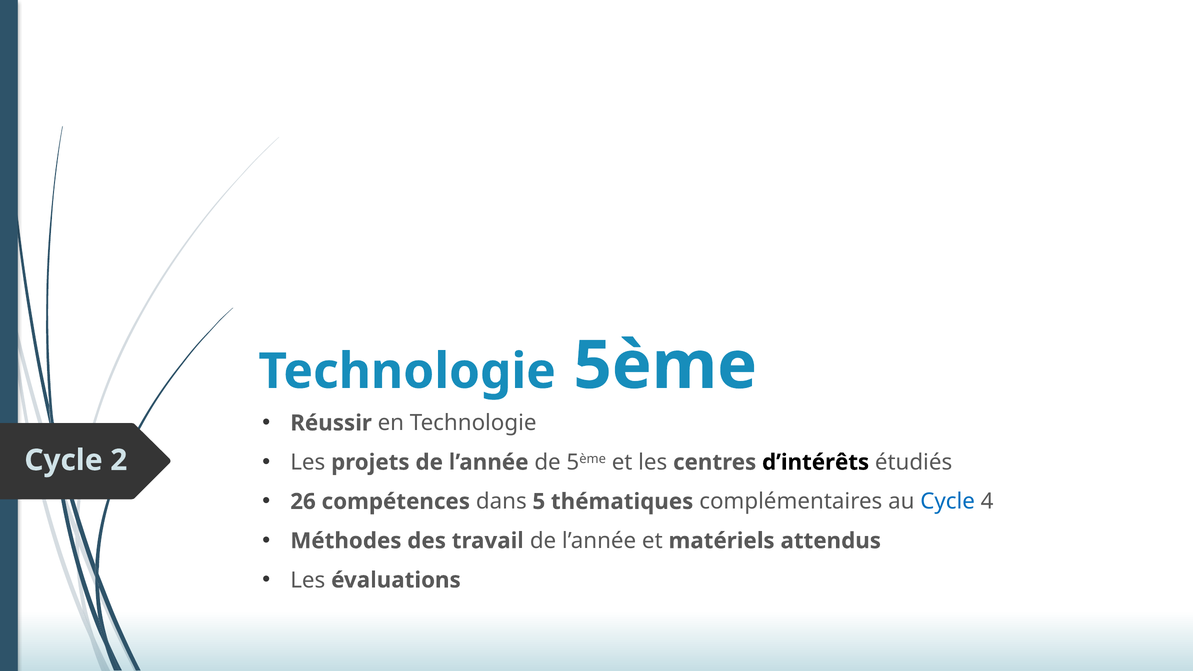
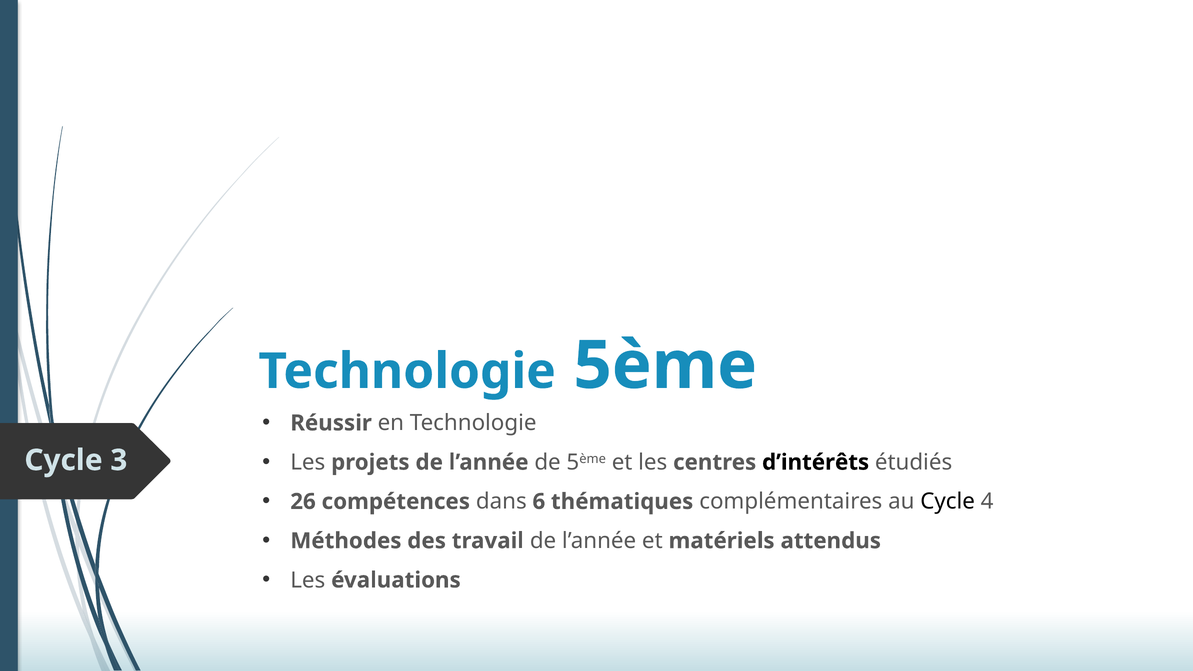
2: 2 -> 3 (119, 460)
5: 5 -> 6 (539, 502)
Cycle colour: blue -> black (948, 502)
